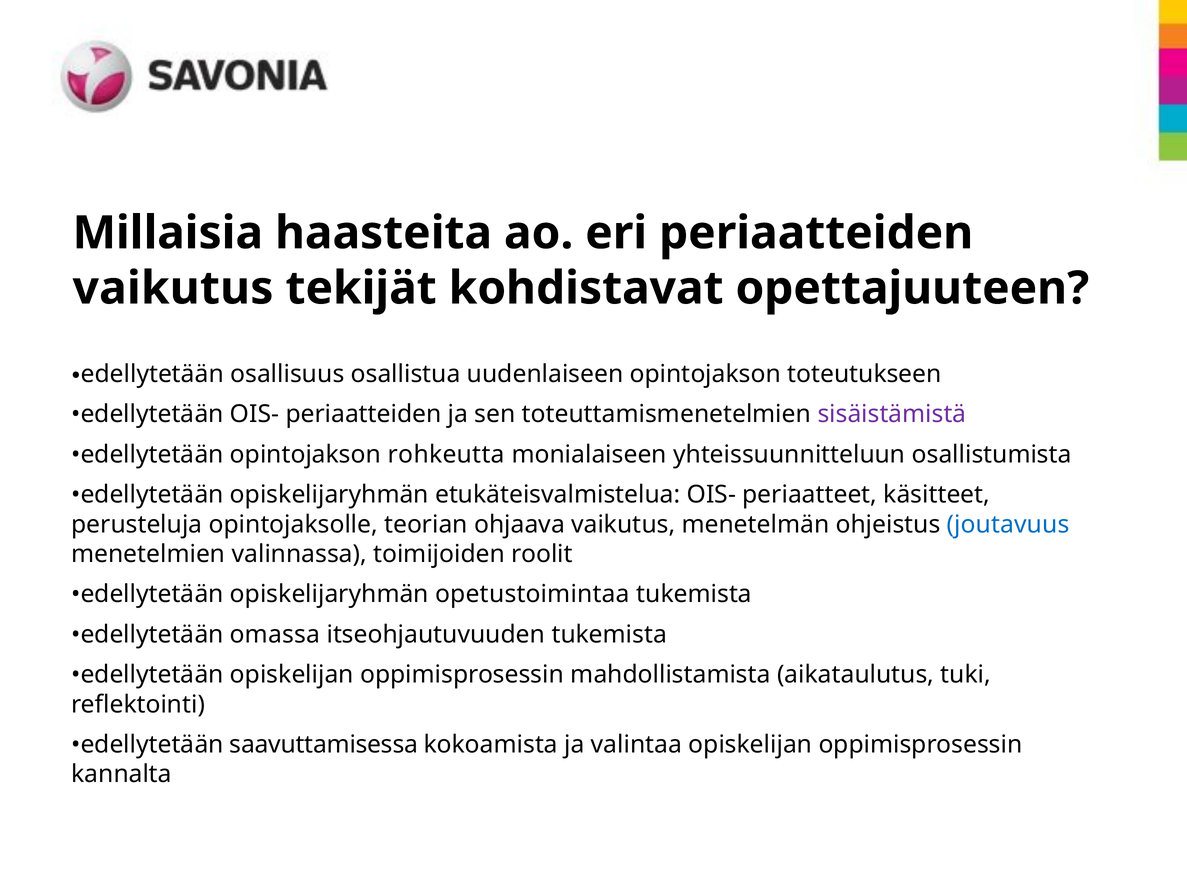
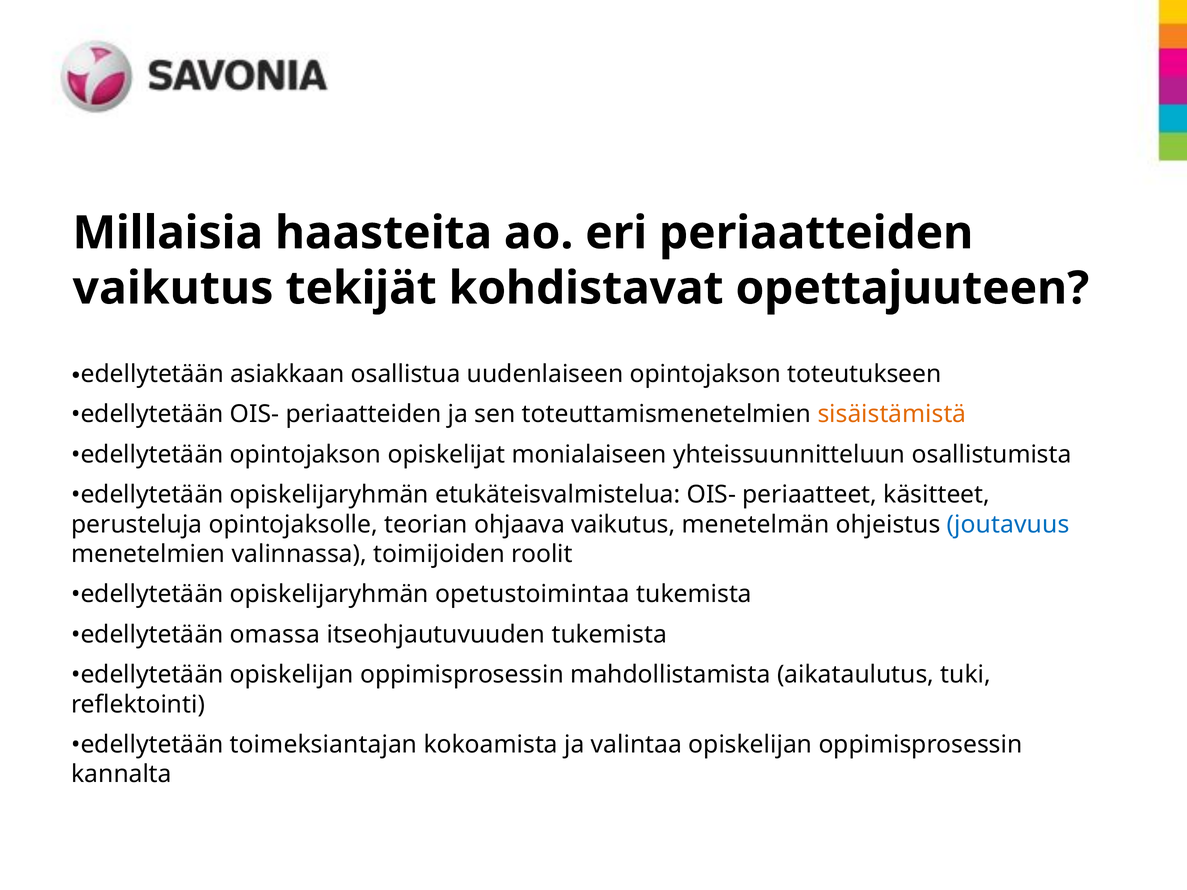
osallisuus: osallisuus -> asiakkaan (287, 374)
sisäistämistä colour: purple -> orange (892, 414)
rohkeutta: rohkeutta -> opiskelijat (446, 455)
saavuttamisessa: saavuttamisessa -> toimeksiantajan (324, 745)
